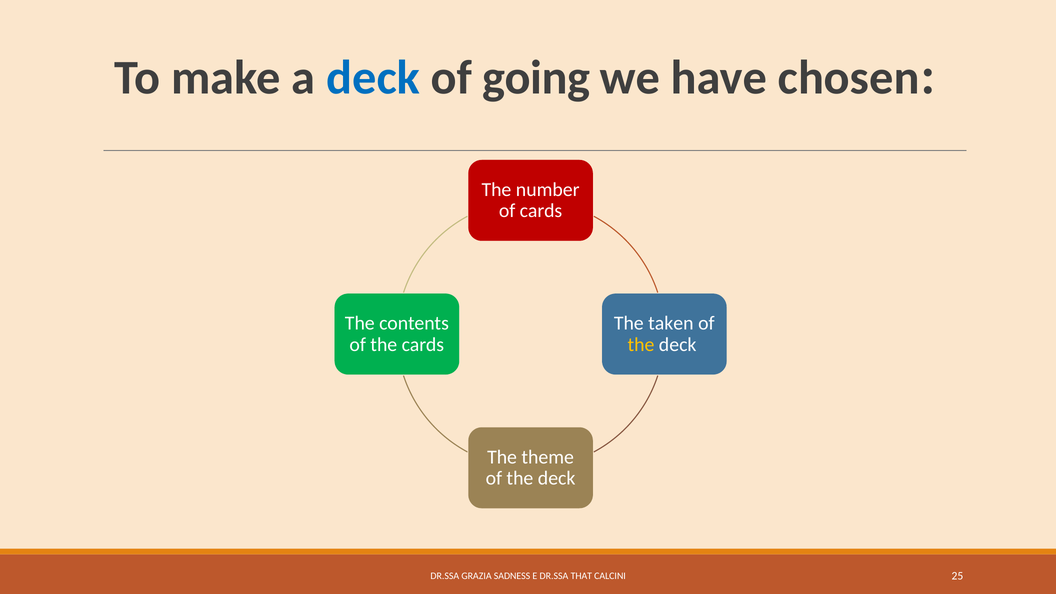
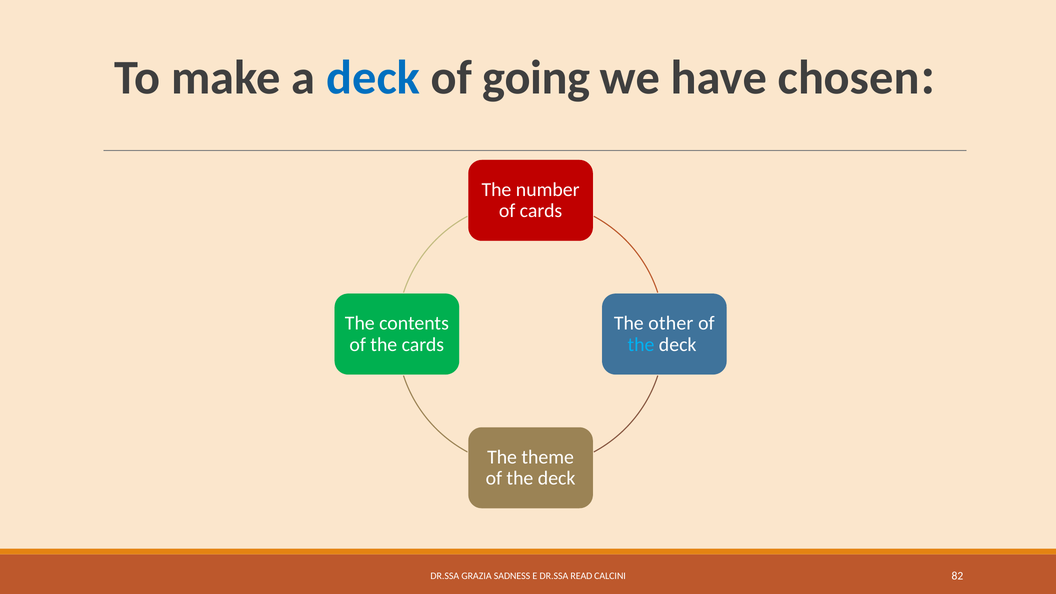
taken: taken -> other (671, 323)
the colour: yellow -> light blue (641, 345)
THAT: THAT -> READ (581, 576)
25: 25 -> 82 (957, 576)
